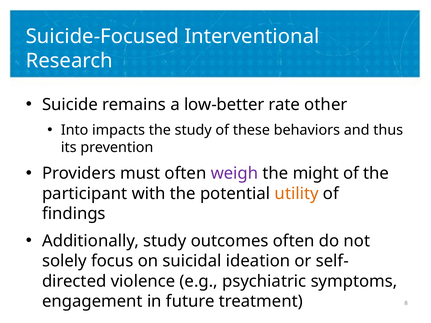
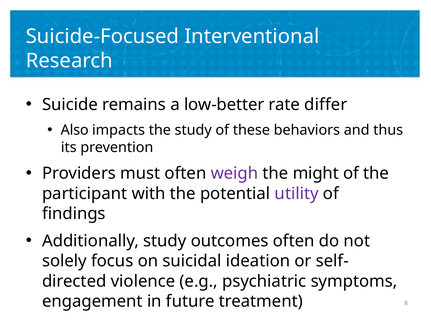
other: other -> differ (326, 105)
Into: Into -> Also (75, 130)
utility colour: orange -> purple (297, 194)
